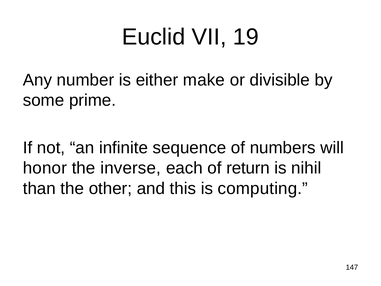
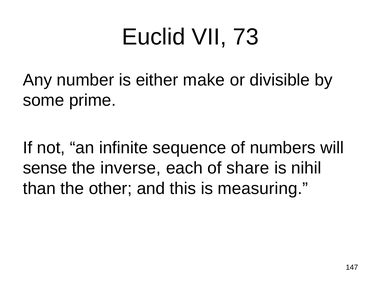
19: 19 -> 73 (246, 37)
honor: honor -> sense (45, 168)
return: return -> share (248, 168)
computing: computing -> measuring (263, 188)
